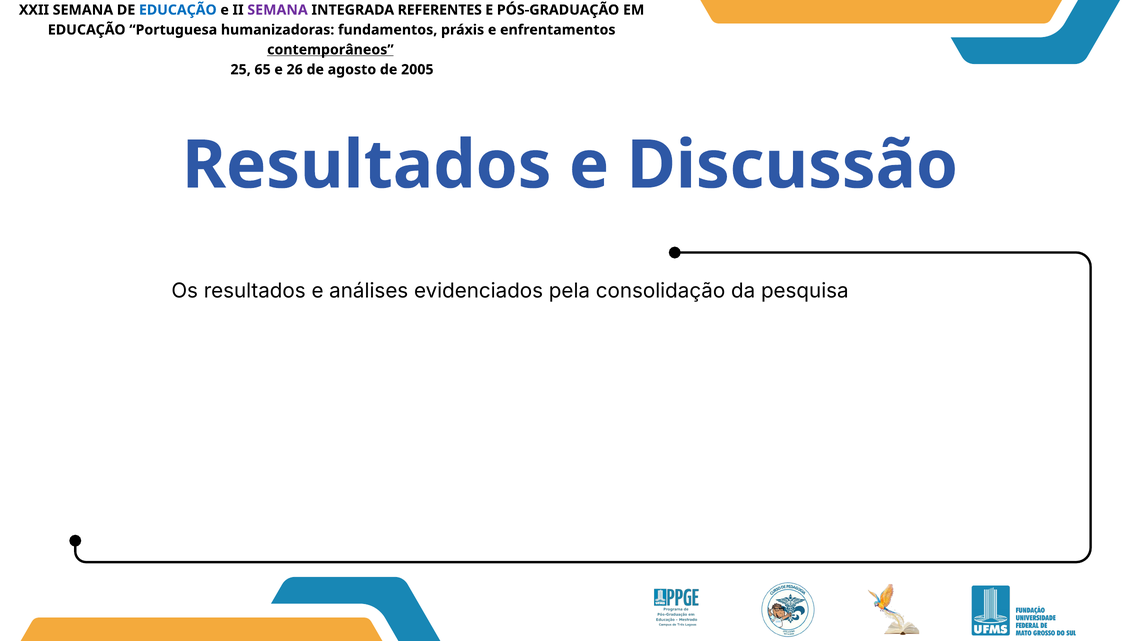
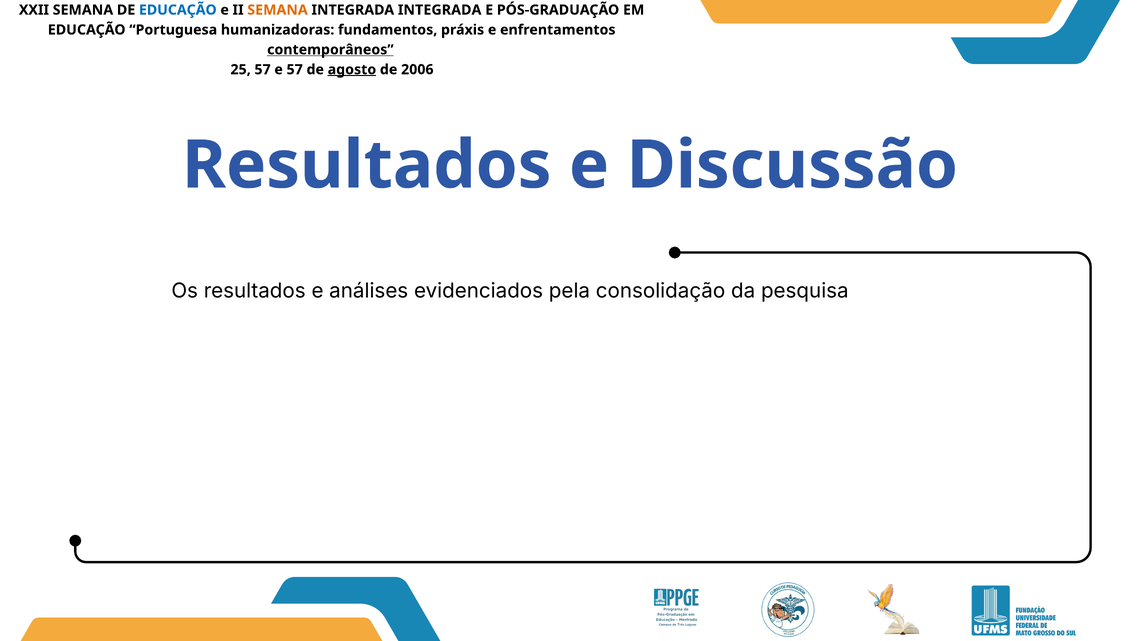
SEMANA colour: purple -> orange (278, 10)
INTEGRADA REFERENTES: REFERENTES -> INTEGRADA (440, 10)
25 65: 65 -> 57 (263, 70)
e 26: 26 -> 57 (295, 70)
agosto underline: none -> present (352, 70)
2005: 2005 -> 2006 (417, 70)
